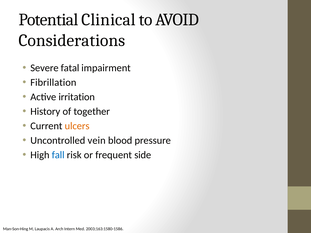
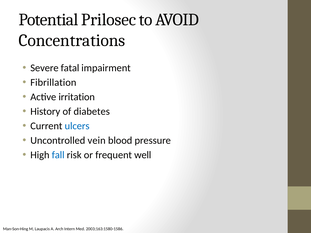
Clinical: Clinical -> Prilosec (109, 20)
Considerations: Considerations -> Concentrations (72, 40)
together: together -> diabetes (92, 112)
ulcers colour: orange -> blue (77, 126)
side: side -> well (143, 155)
